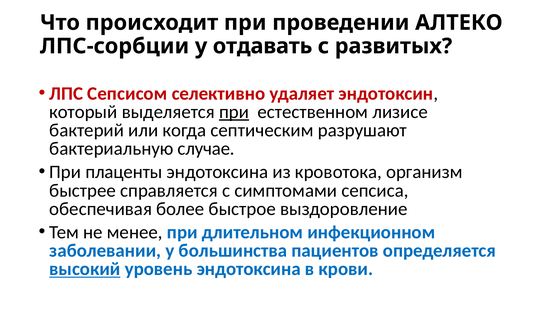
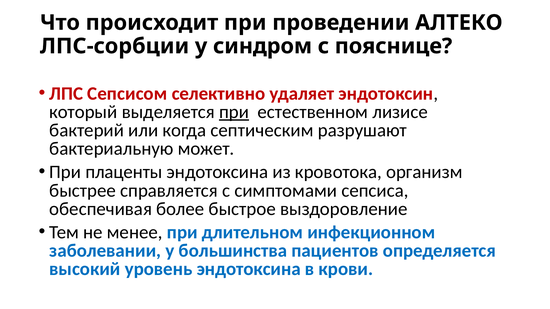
отдавать: отдавать -> синдром (263, 46)
развитых: развитых -> пояснице (393, 46)
случае: случае -> может (206, 149)
высокий underline: present -> none (85, 269)
